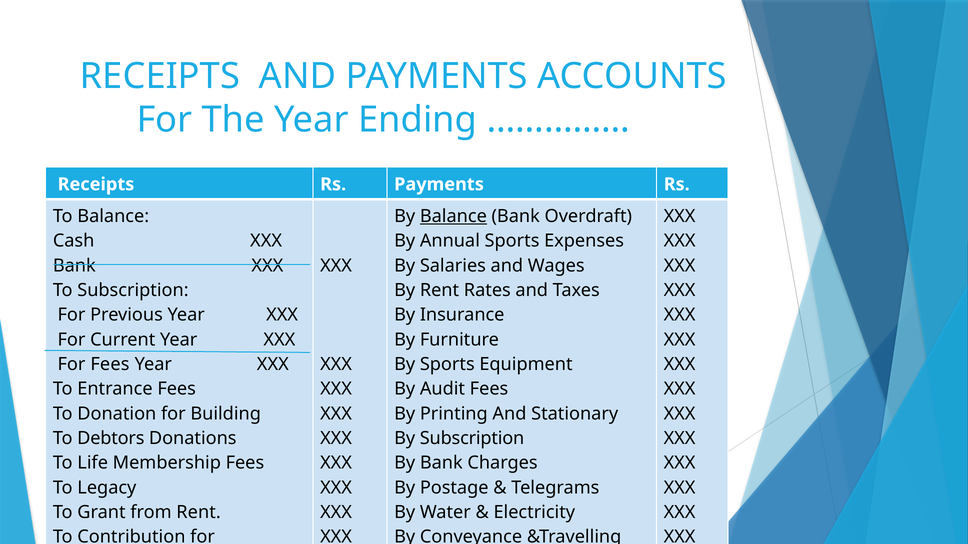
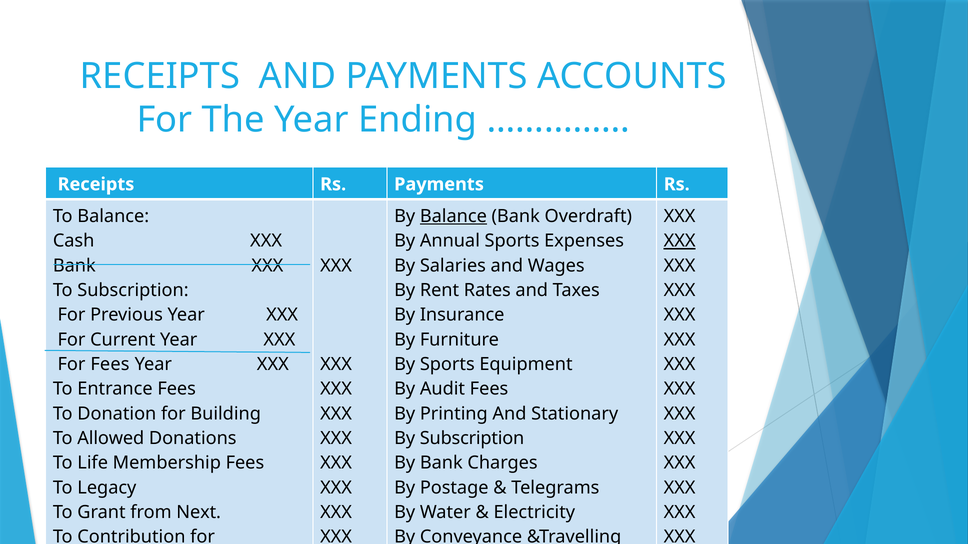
XXX underline: none -> present (680, 241)
Debtors: Debtors -> Allowed (111, 439)
from Rent: Rent -> Next (199, 513)
